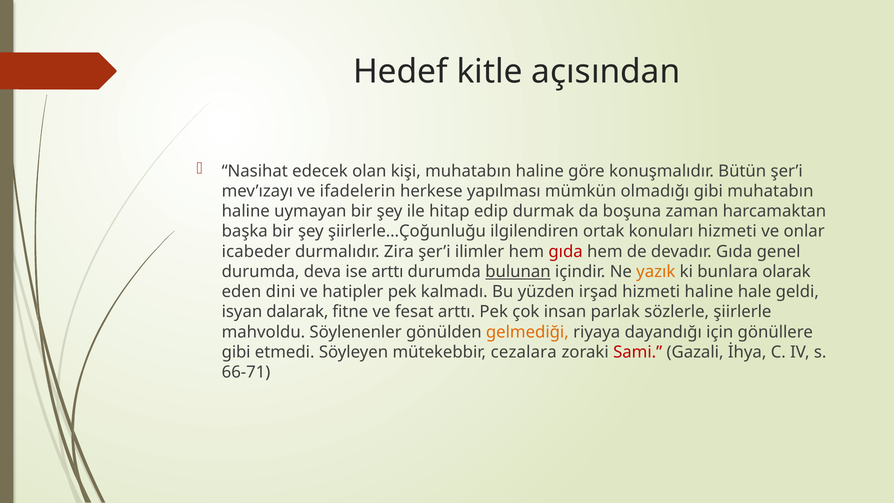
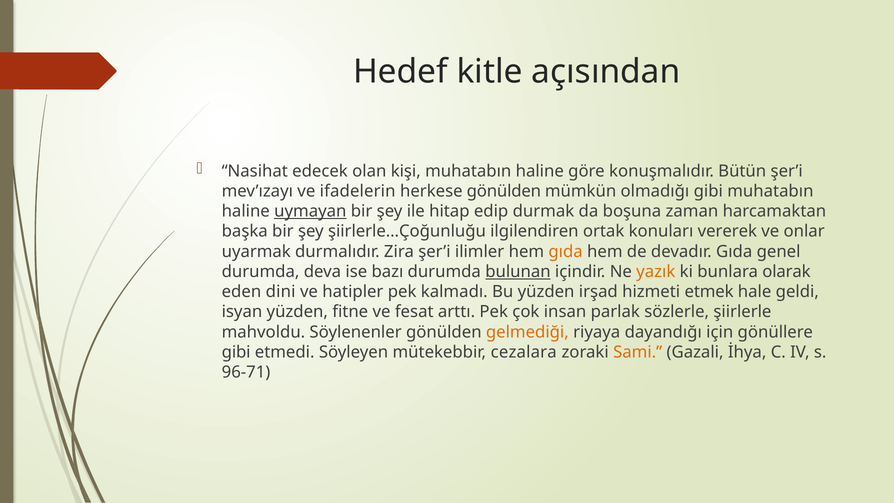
herkese yapılması: yapılması -> gönülden (504, 191)
uymayan underline: none -> present (310, 211)
konuları hizmeti: hizmeti -> vererek (727, 231)
icabeder: icabeder -> uyarmak (256, 251)
gıda colour: red -> orange (566, 251)
ise arttı: arttı -> bazı (387, 272)
hizmeti haline: haline -> etmek (709, 292)
isyan dalarak: dalarak -> yüzden (297, 312)
Sami colour: red -> orange (638, 352)
66-71: 66-71 -> 96-71 (246, 372)
